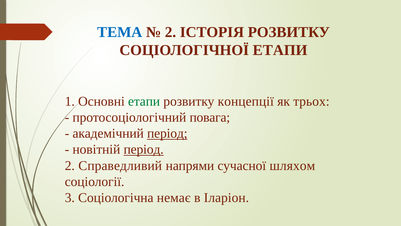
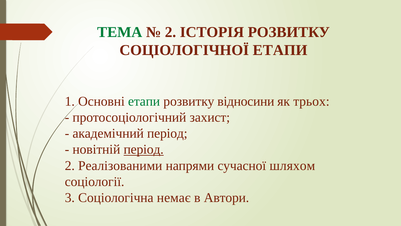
ТЕМА colour: blue -> green (120, 32)
концепції: концепції -> відносини (246, 101)
повага: повага -> захист (210, 117)
період underline: present -> none (167, 133)
Справедливий: Справедливий -> Реалізованими (120, 165)
Іларіон: Іларіон -> Автори (227, 197)
